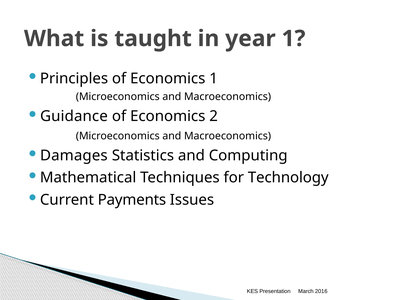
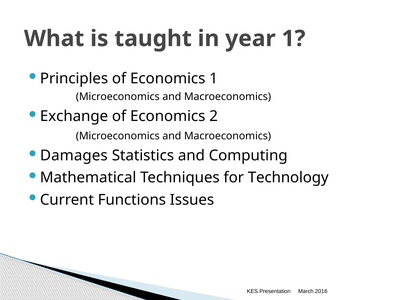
Guidance: Guidance -> Exchange (74, 116)
Payments: Payments -> Functions (132, 200)
